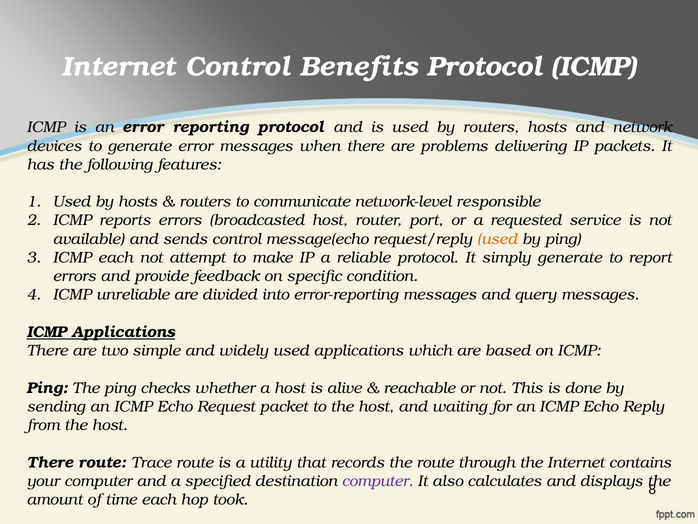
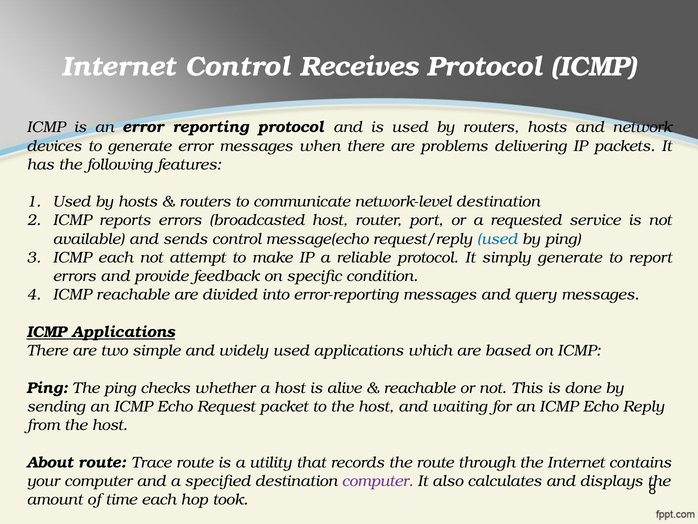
Benefits: Benefits -> Receives (359, 66)
network-level responsible: responsible -> destination (498, 202)
used colour: orange -> blue (497, 239)
ICMP unreliable: unreliable -> reachable (133, 295)
There: There -> About (50, 462)
